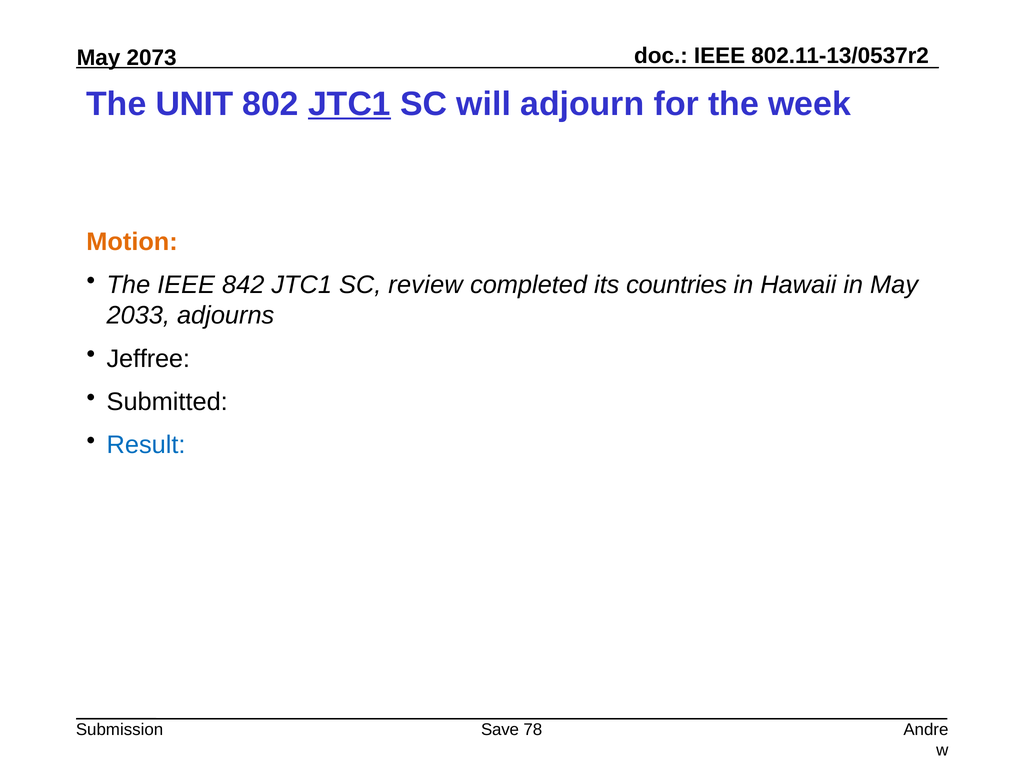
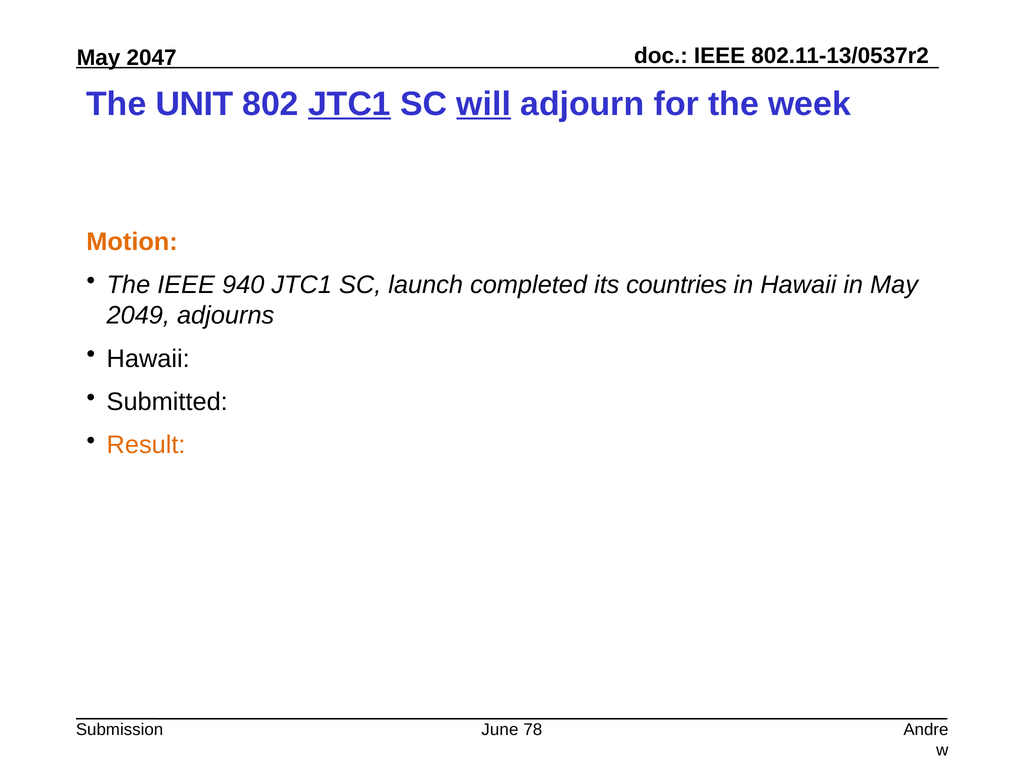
2073: 2073 -> 2047 (152, 58)
will underline: none -> present (484, 104)
842: 842 -> 940 (243, 285)
review: review -> launch (426, 285)
2033: 2033 -> 2049 (138, 316)
Jeffree: Jeffree -> Hawaii (148, 359)
Result colour: blue -> orange (146, 445)
Save: Save -> June (500, 730)
